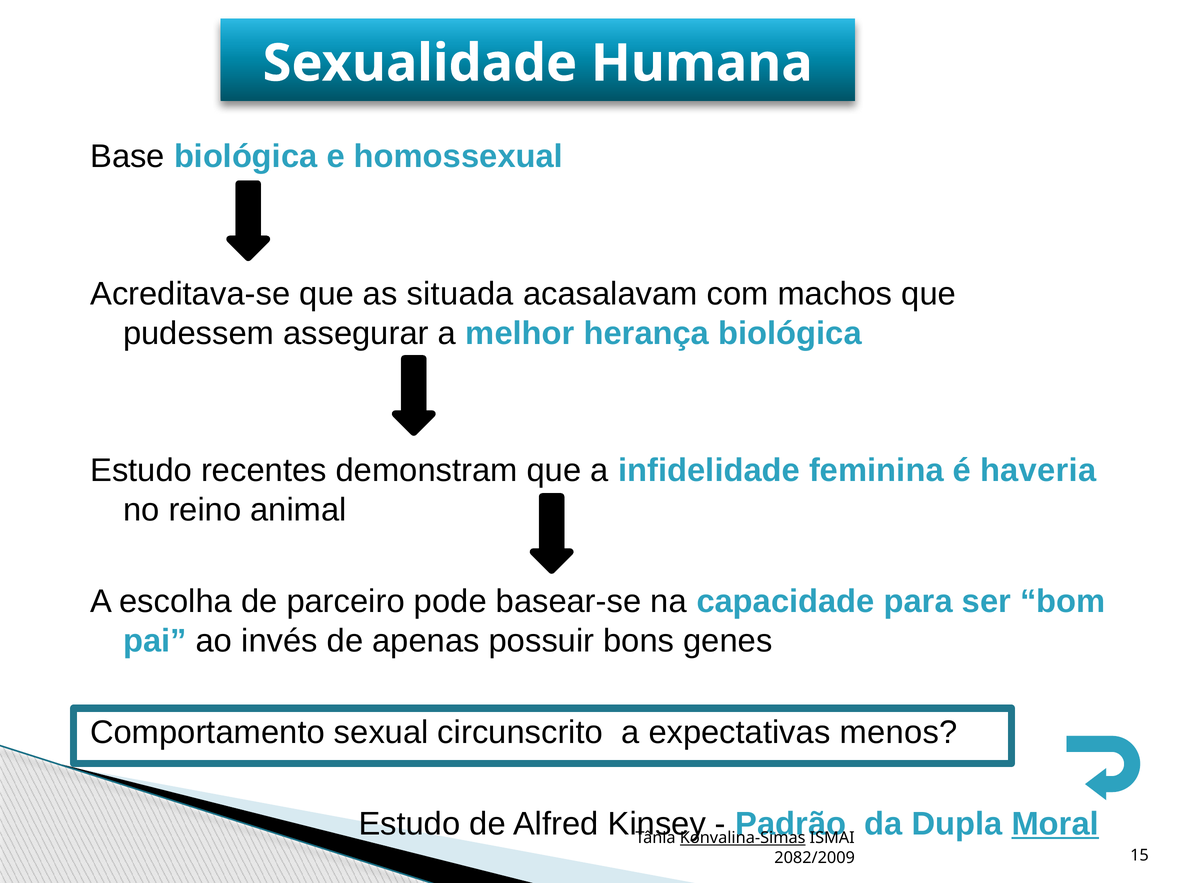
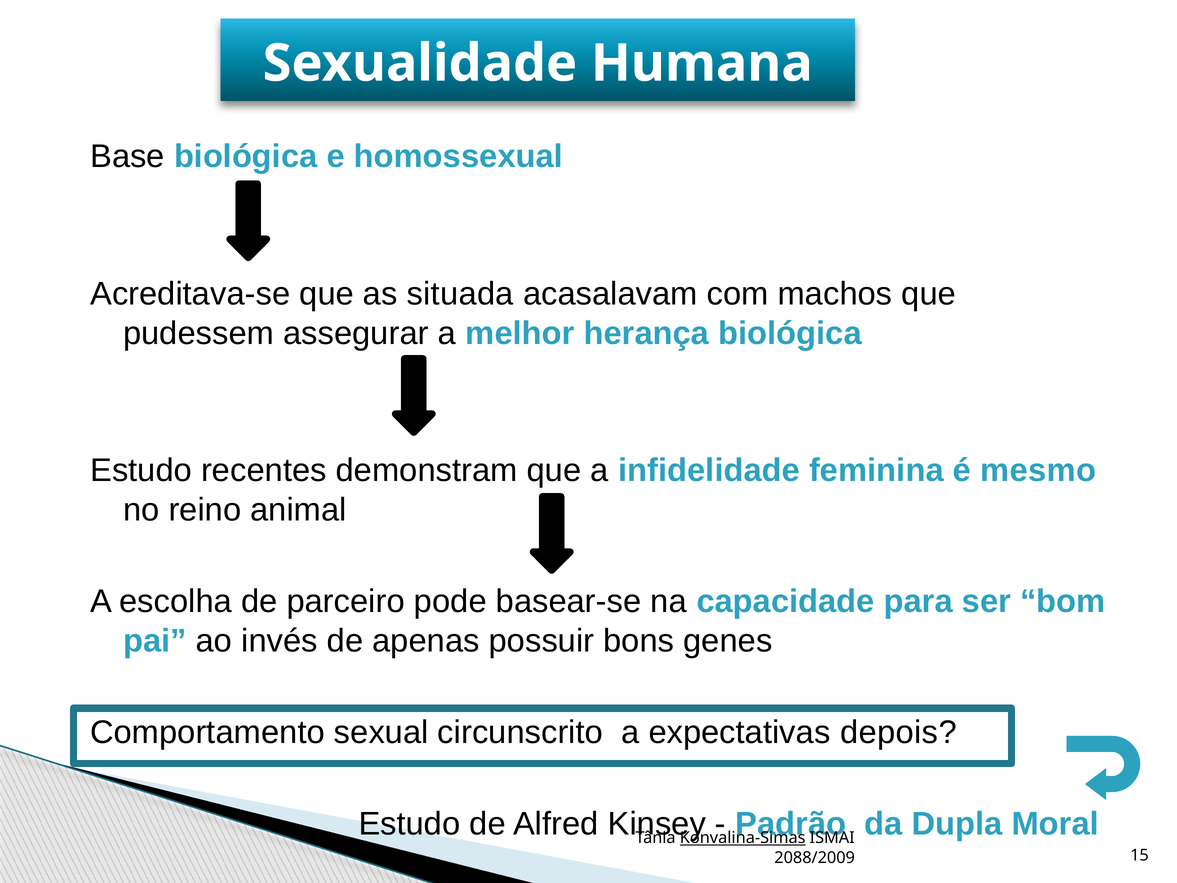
haveria: haveria -> mesmo (1038, 470)
menos: menos -> depois (898, 732)
Moral underline: present -> none (1055, 824)
2082/2009: 2082/2009 -> 2088/2009 (815, 857)
